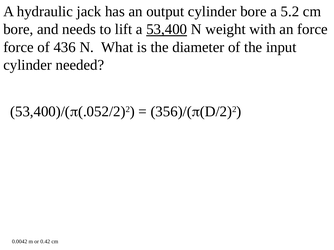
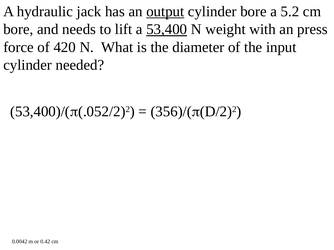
output underline: none -> present (165, 12)
an force: force -> press (312, 29)
436: 436 -> 420 (65, 47)
